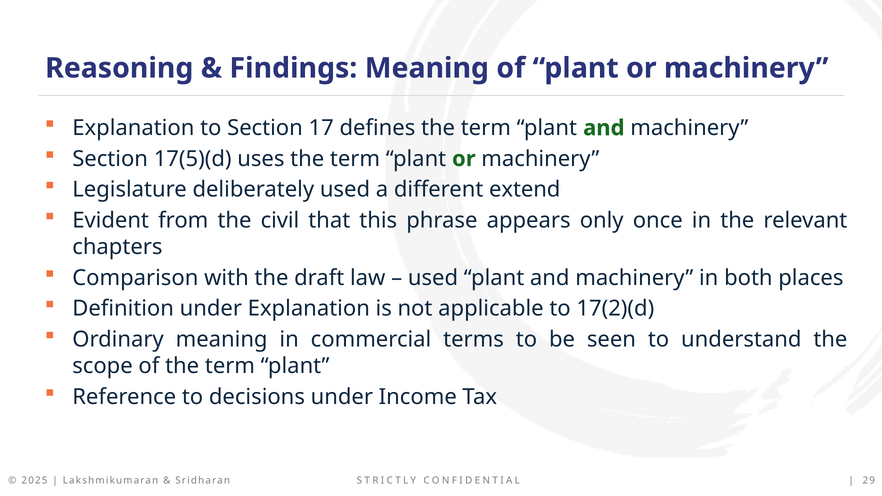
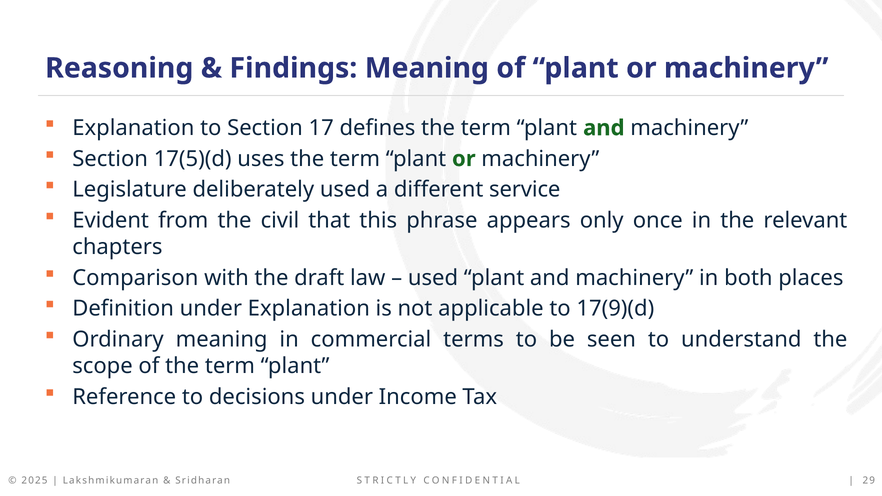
extend: extend -> service (525, 190)
17(2)(d: 17(2)(d -> 17(9)(d (615, 309)
